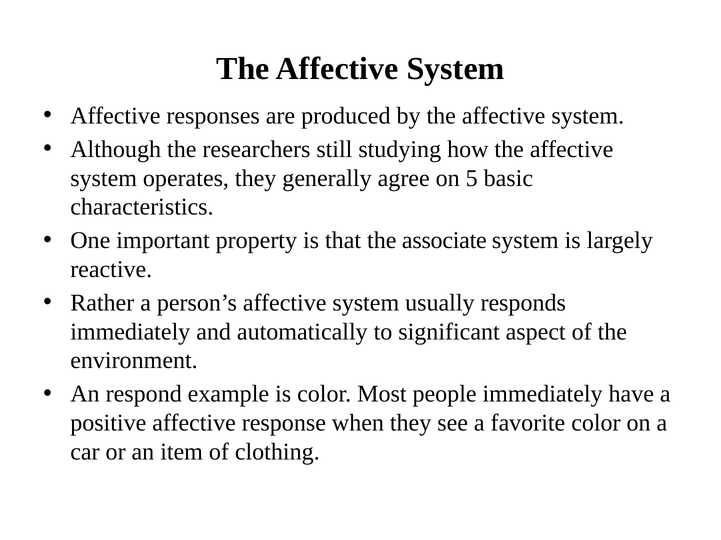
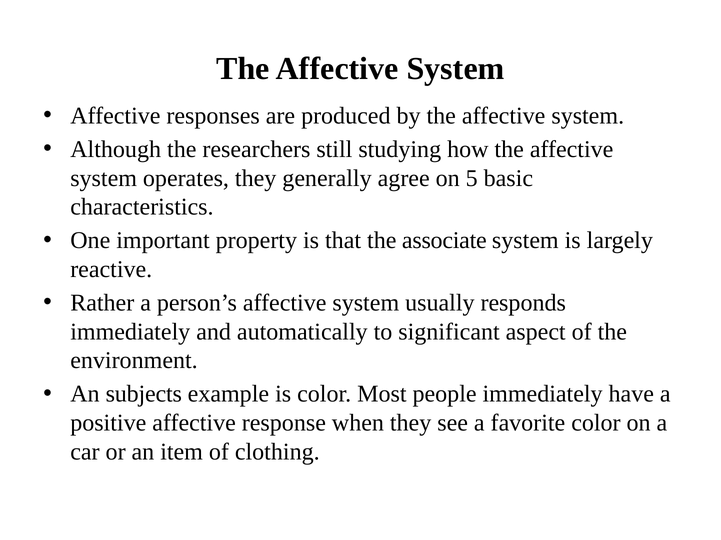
respond: respond -> subjects (144, 395)
